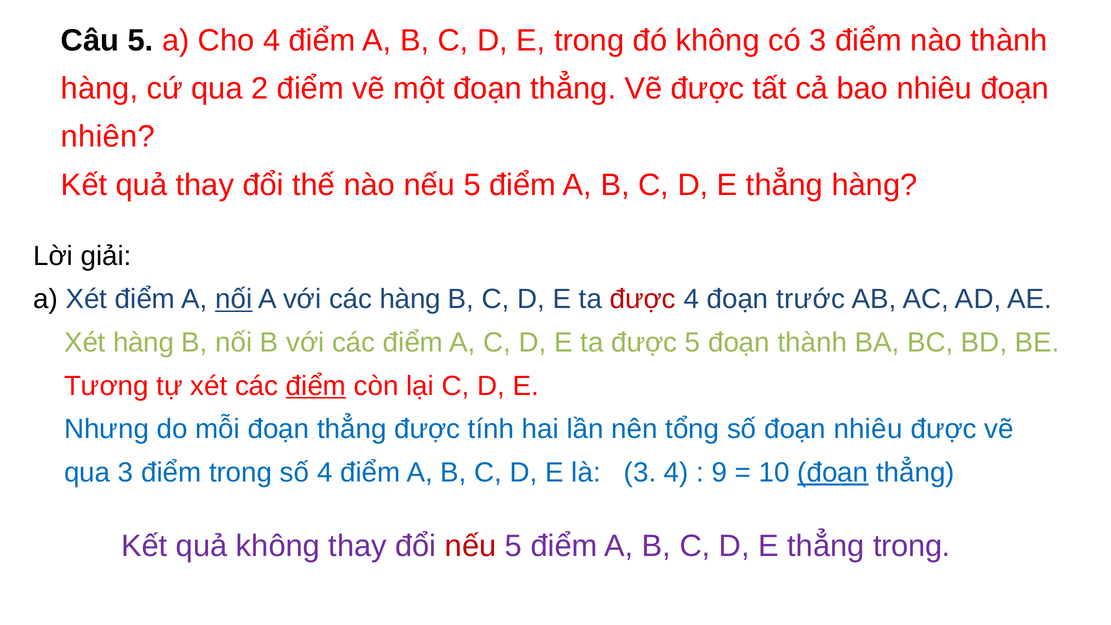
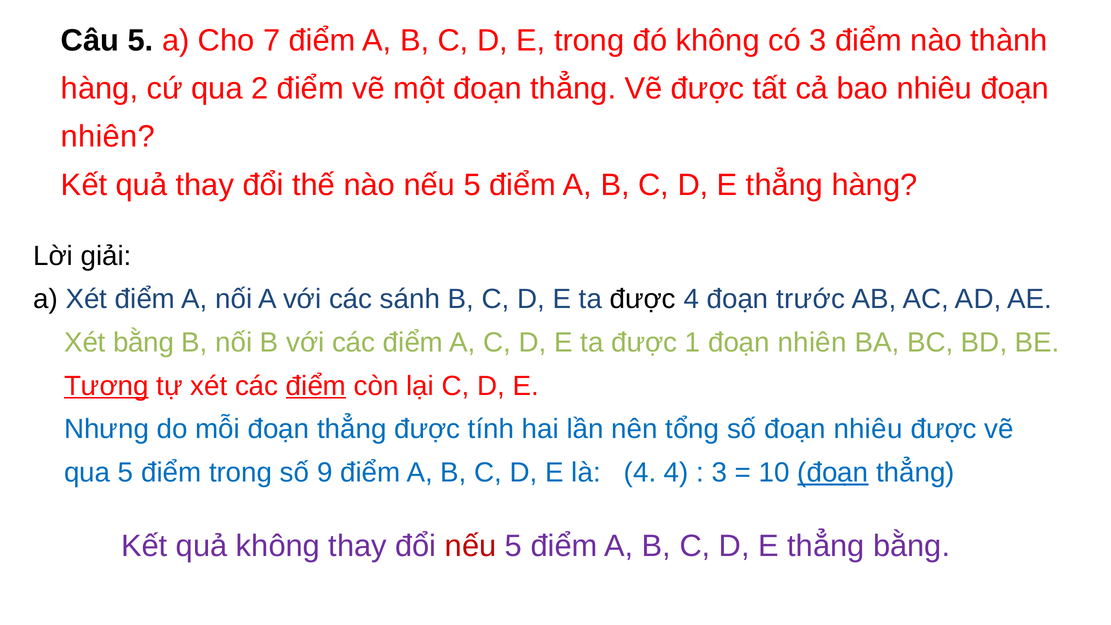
Cho 4: 4 -> 7 (272, 40)
nối underline: present -> none (234, 299)
các hàng: hàng -> sánh (410, 299)
được colour: red -> black (643, 299)
Xét hàng: hàng -> bằng (144, 342)
được 5: 5 -> 1 (693, 342)
thành: thành -> nhiên (812, 342)
Tương underline: none -> present (106, 386)
qua 3: 3 -> 5 (126, 472)
số 4: 4 -> 9 (325, 472)
là 3: 3 -> 4 (640, 472)
9: 9 -> 3 (719, 472)
thẳng trong: trong -> bằng (912, 546)
